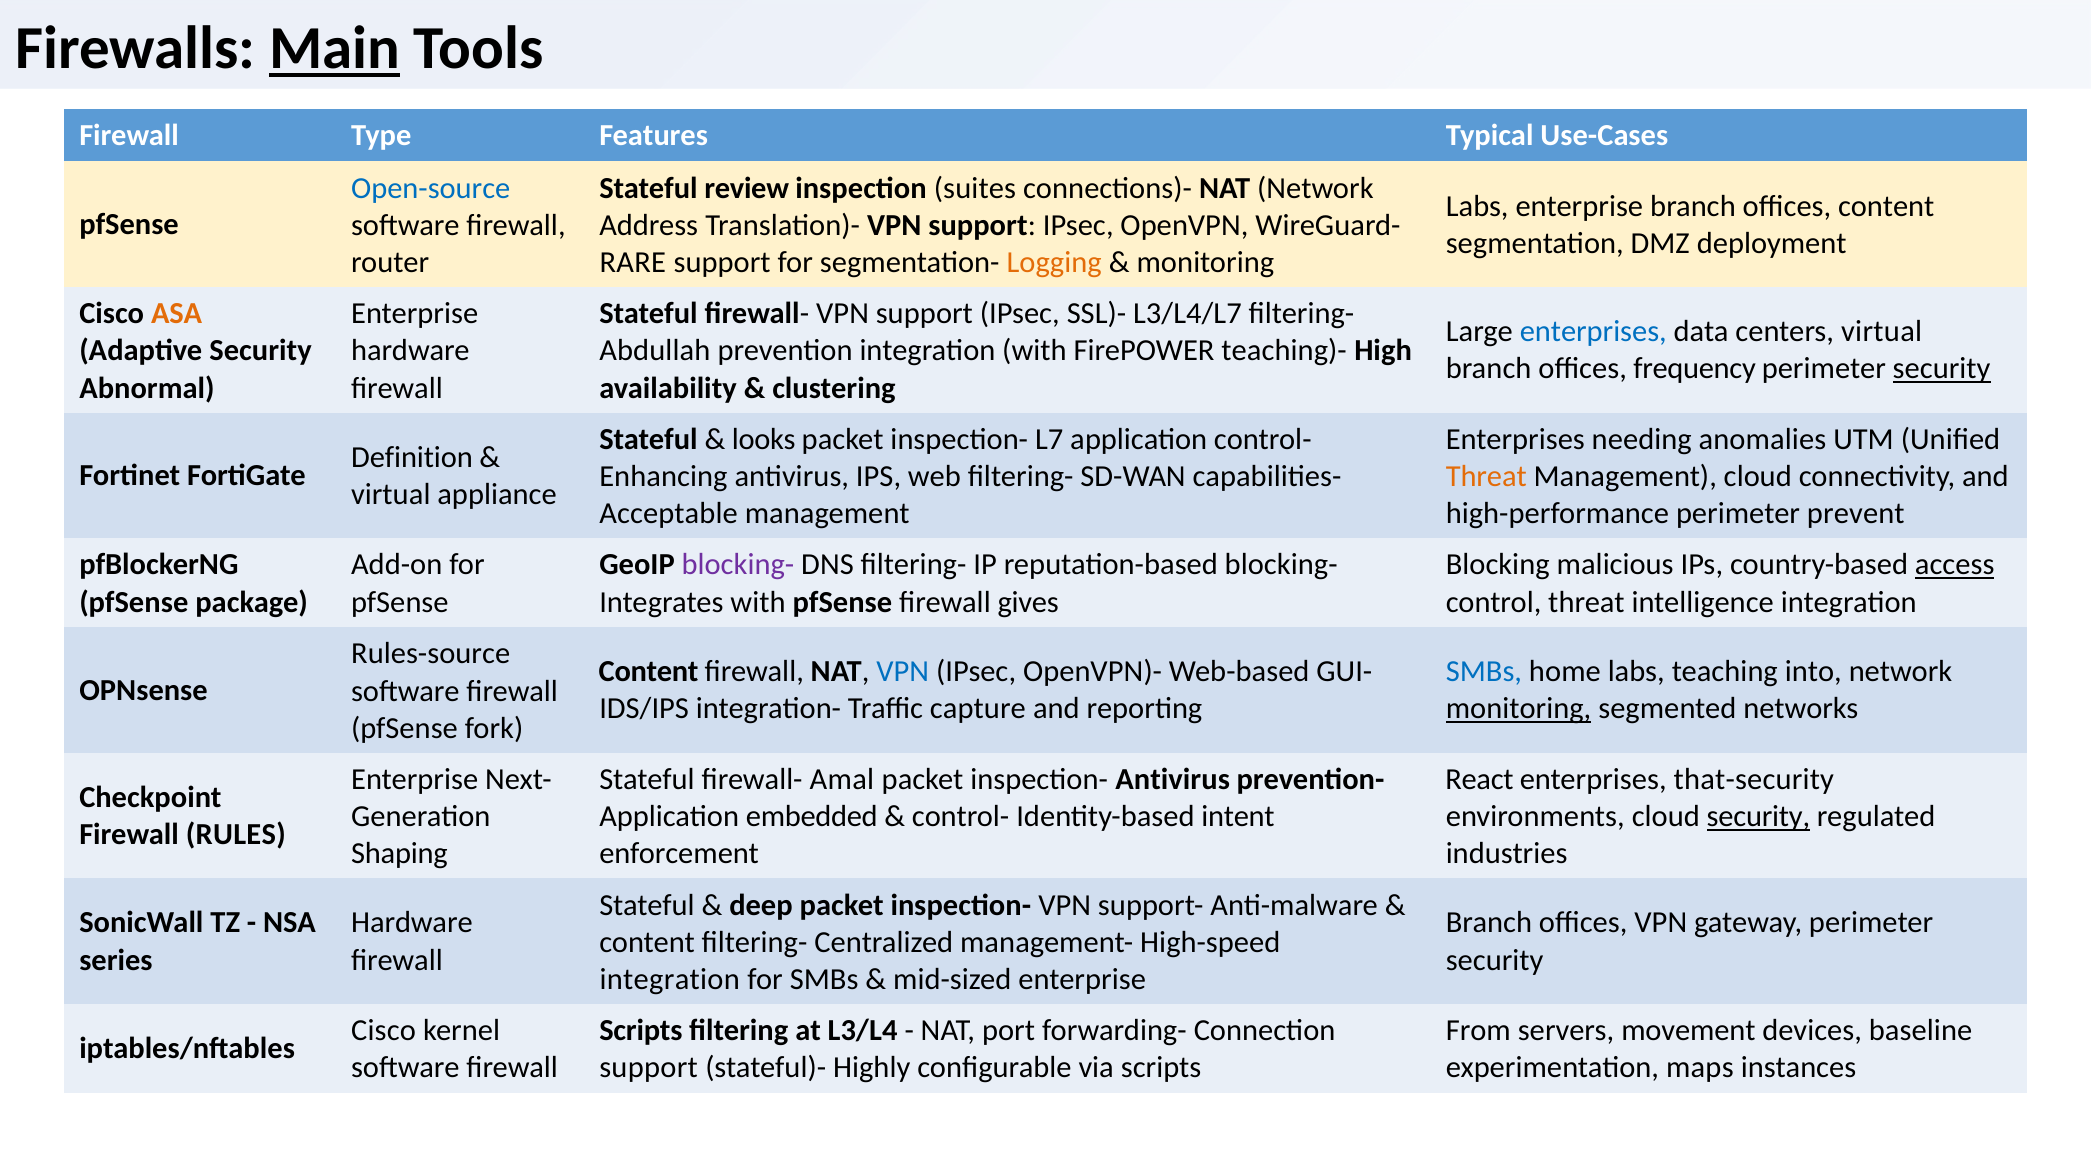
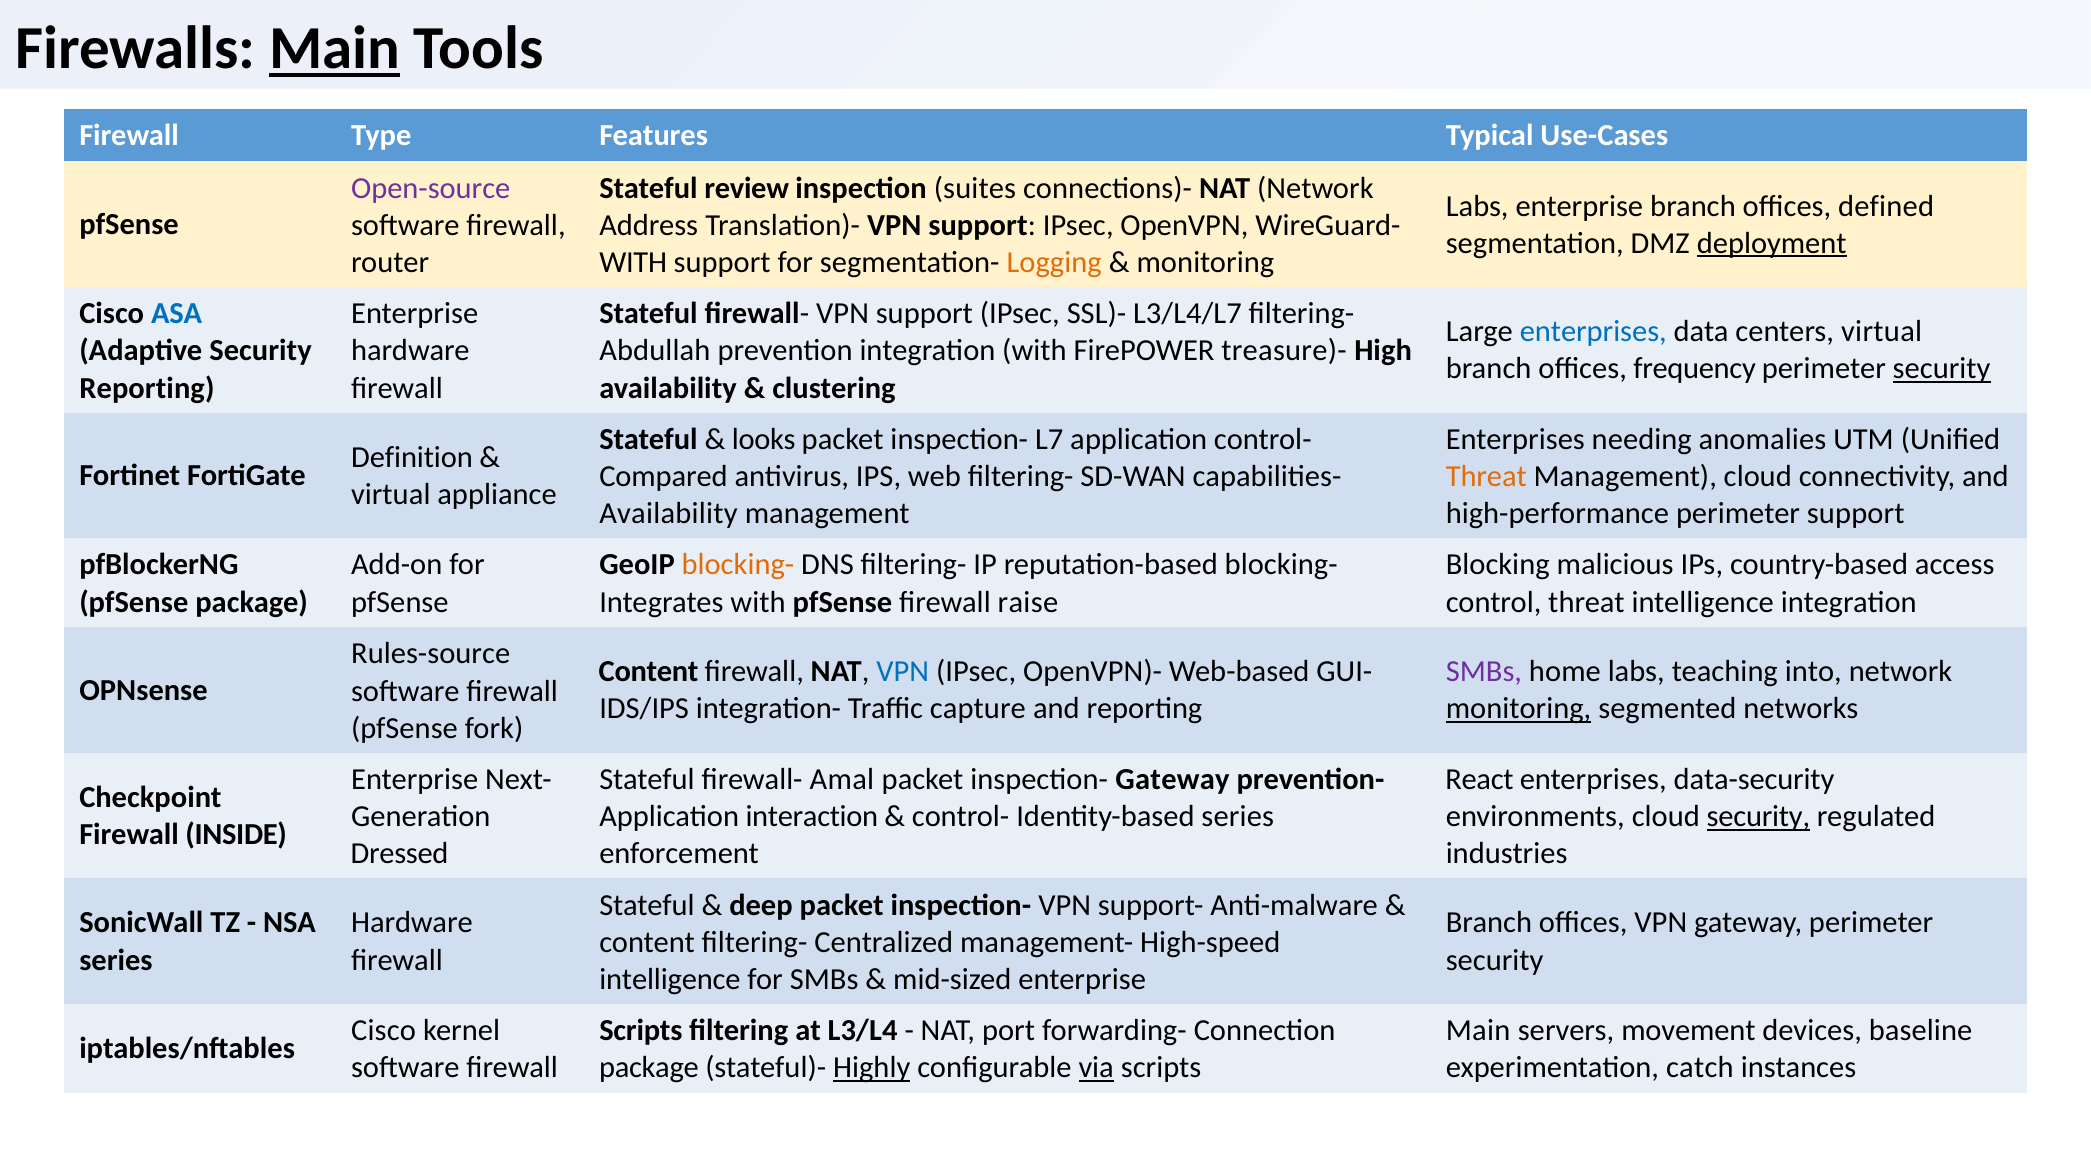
Open-source colour: blue -> purple (431, 188)
offices content: content -> defined (1886, 206)
deployment underline: none -> present (1772, 243)
RARE: RARE -> WITH (633, 262)
ASA colour: orange -> blue (177, 314)
teaching)-: teaching)- -> treasure)- (1284, 351)
Abnormal: Abnormal -> Reporting (147, 388)
Enhancing: Enhancing -> Compared (663, 477)
Acceptable: Acceptable -> Availability (668, 514)
perimeter prevent: prevent -> support (1856, 514)
blocking- colour: purple -> orange (738, 565)
access underline: present -> none (1955, 565)
gives: gives -> raise (1028, 602)
SMBs colour: blue -> purple (1484, 672)
inspection- Antivirus: Antivirus -> Gateway (1173, 780)
that-security: that-security -> data-security (1754, 780)
embedded: embedded -> interaction (812, 817)
Identity-based intent: intent -> series (1238, 817)
RULES: RULES -> INSIDE (236, 835)
Shaping: Shaping -> Dressed (400, 854)
integration: integration -> intelligence (670, 979)
From: From -> Main (1478, 1031)
support: support -> package (649, 1068)
Highly underline: none -> present (872, 1068)
via underline: none -> present (1096, 1068)
maps: maps -> catch (1700, 1068)
